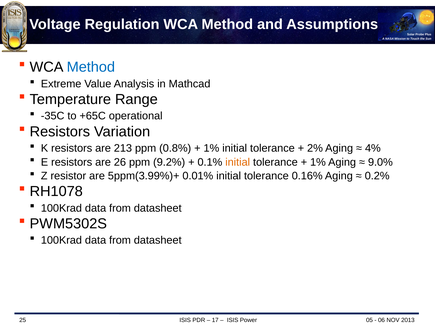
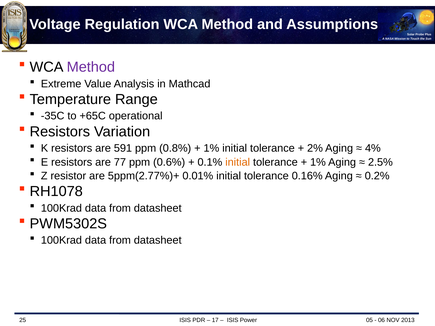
Method colour: blue -> purple (91, 67)
213: 213 -> 591 (123, 148)
26: 26 -> 77 (120, 162)
9.2%: 9.2% -> 0.6% (169, 162)
9.0%: 9.0% -> 2.5% (380, 162)
5ppm(3.99%)+: 5ppm(3.99%)+ -> 5ppm(2.77%)+ (144, 176)
